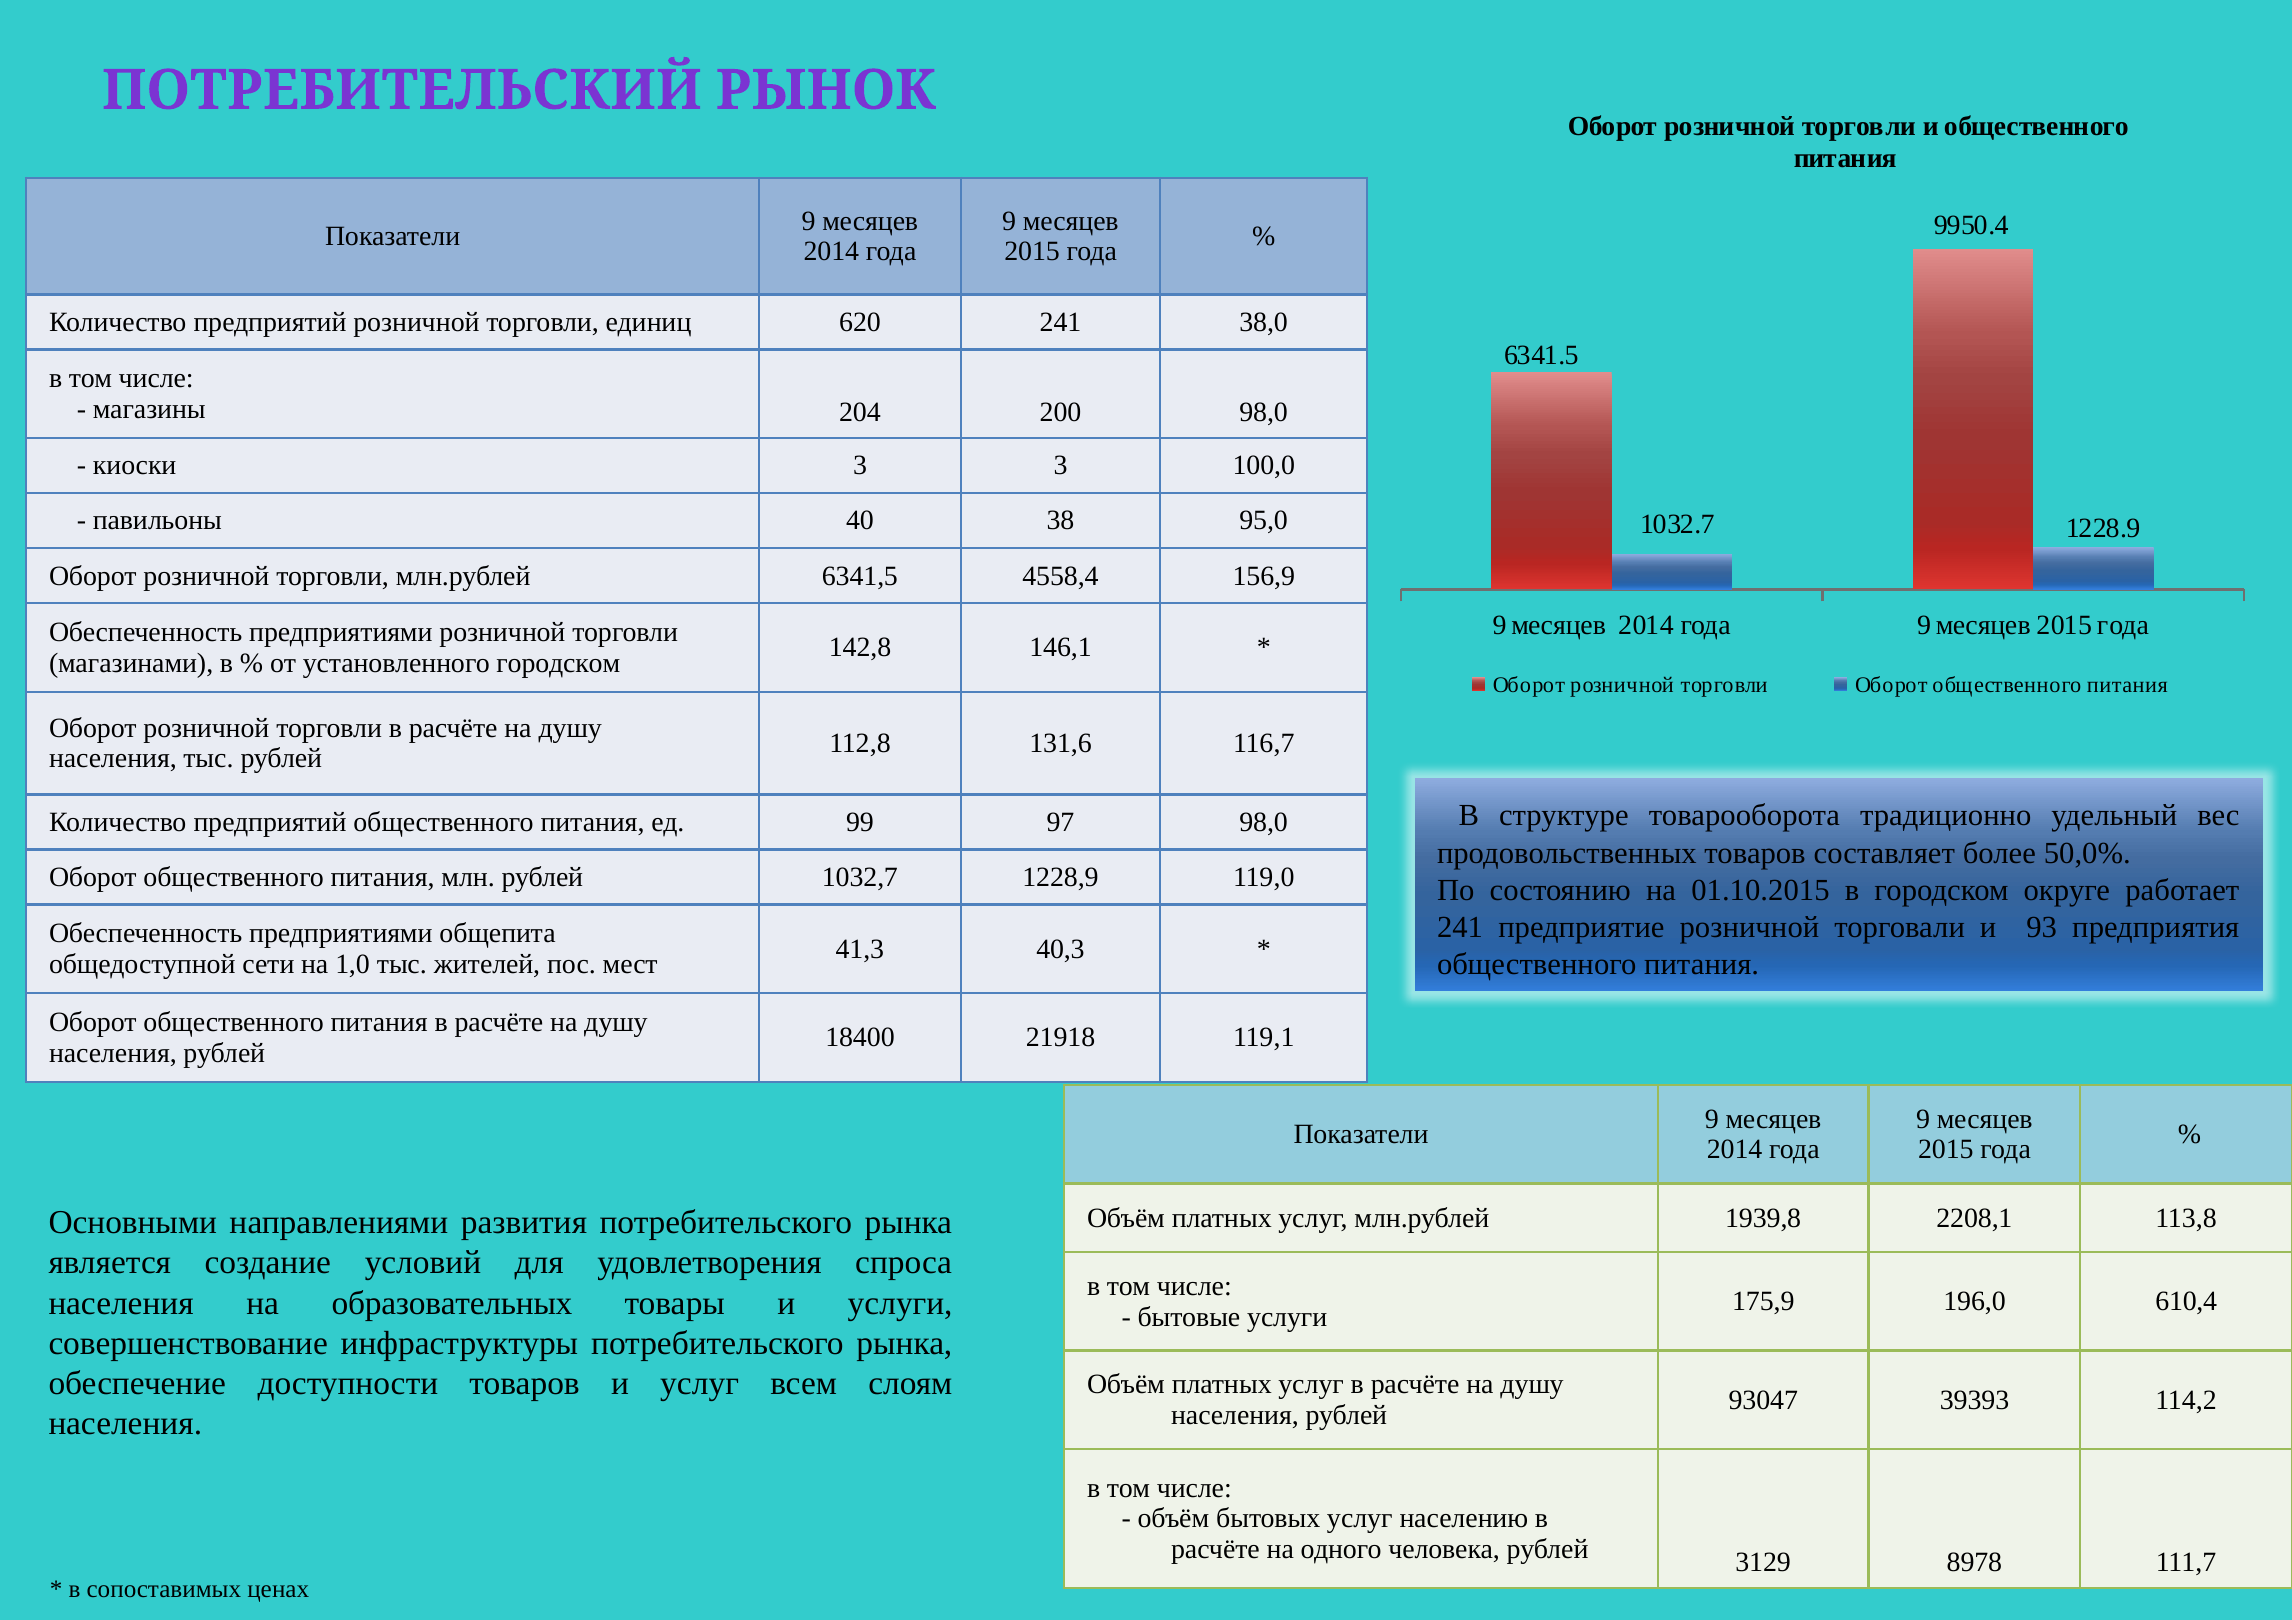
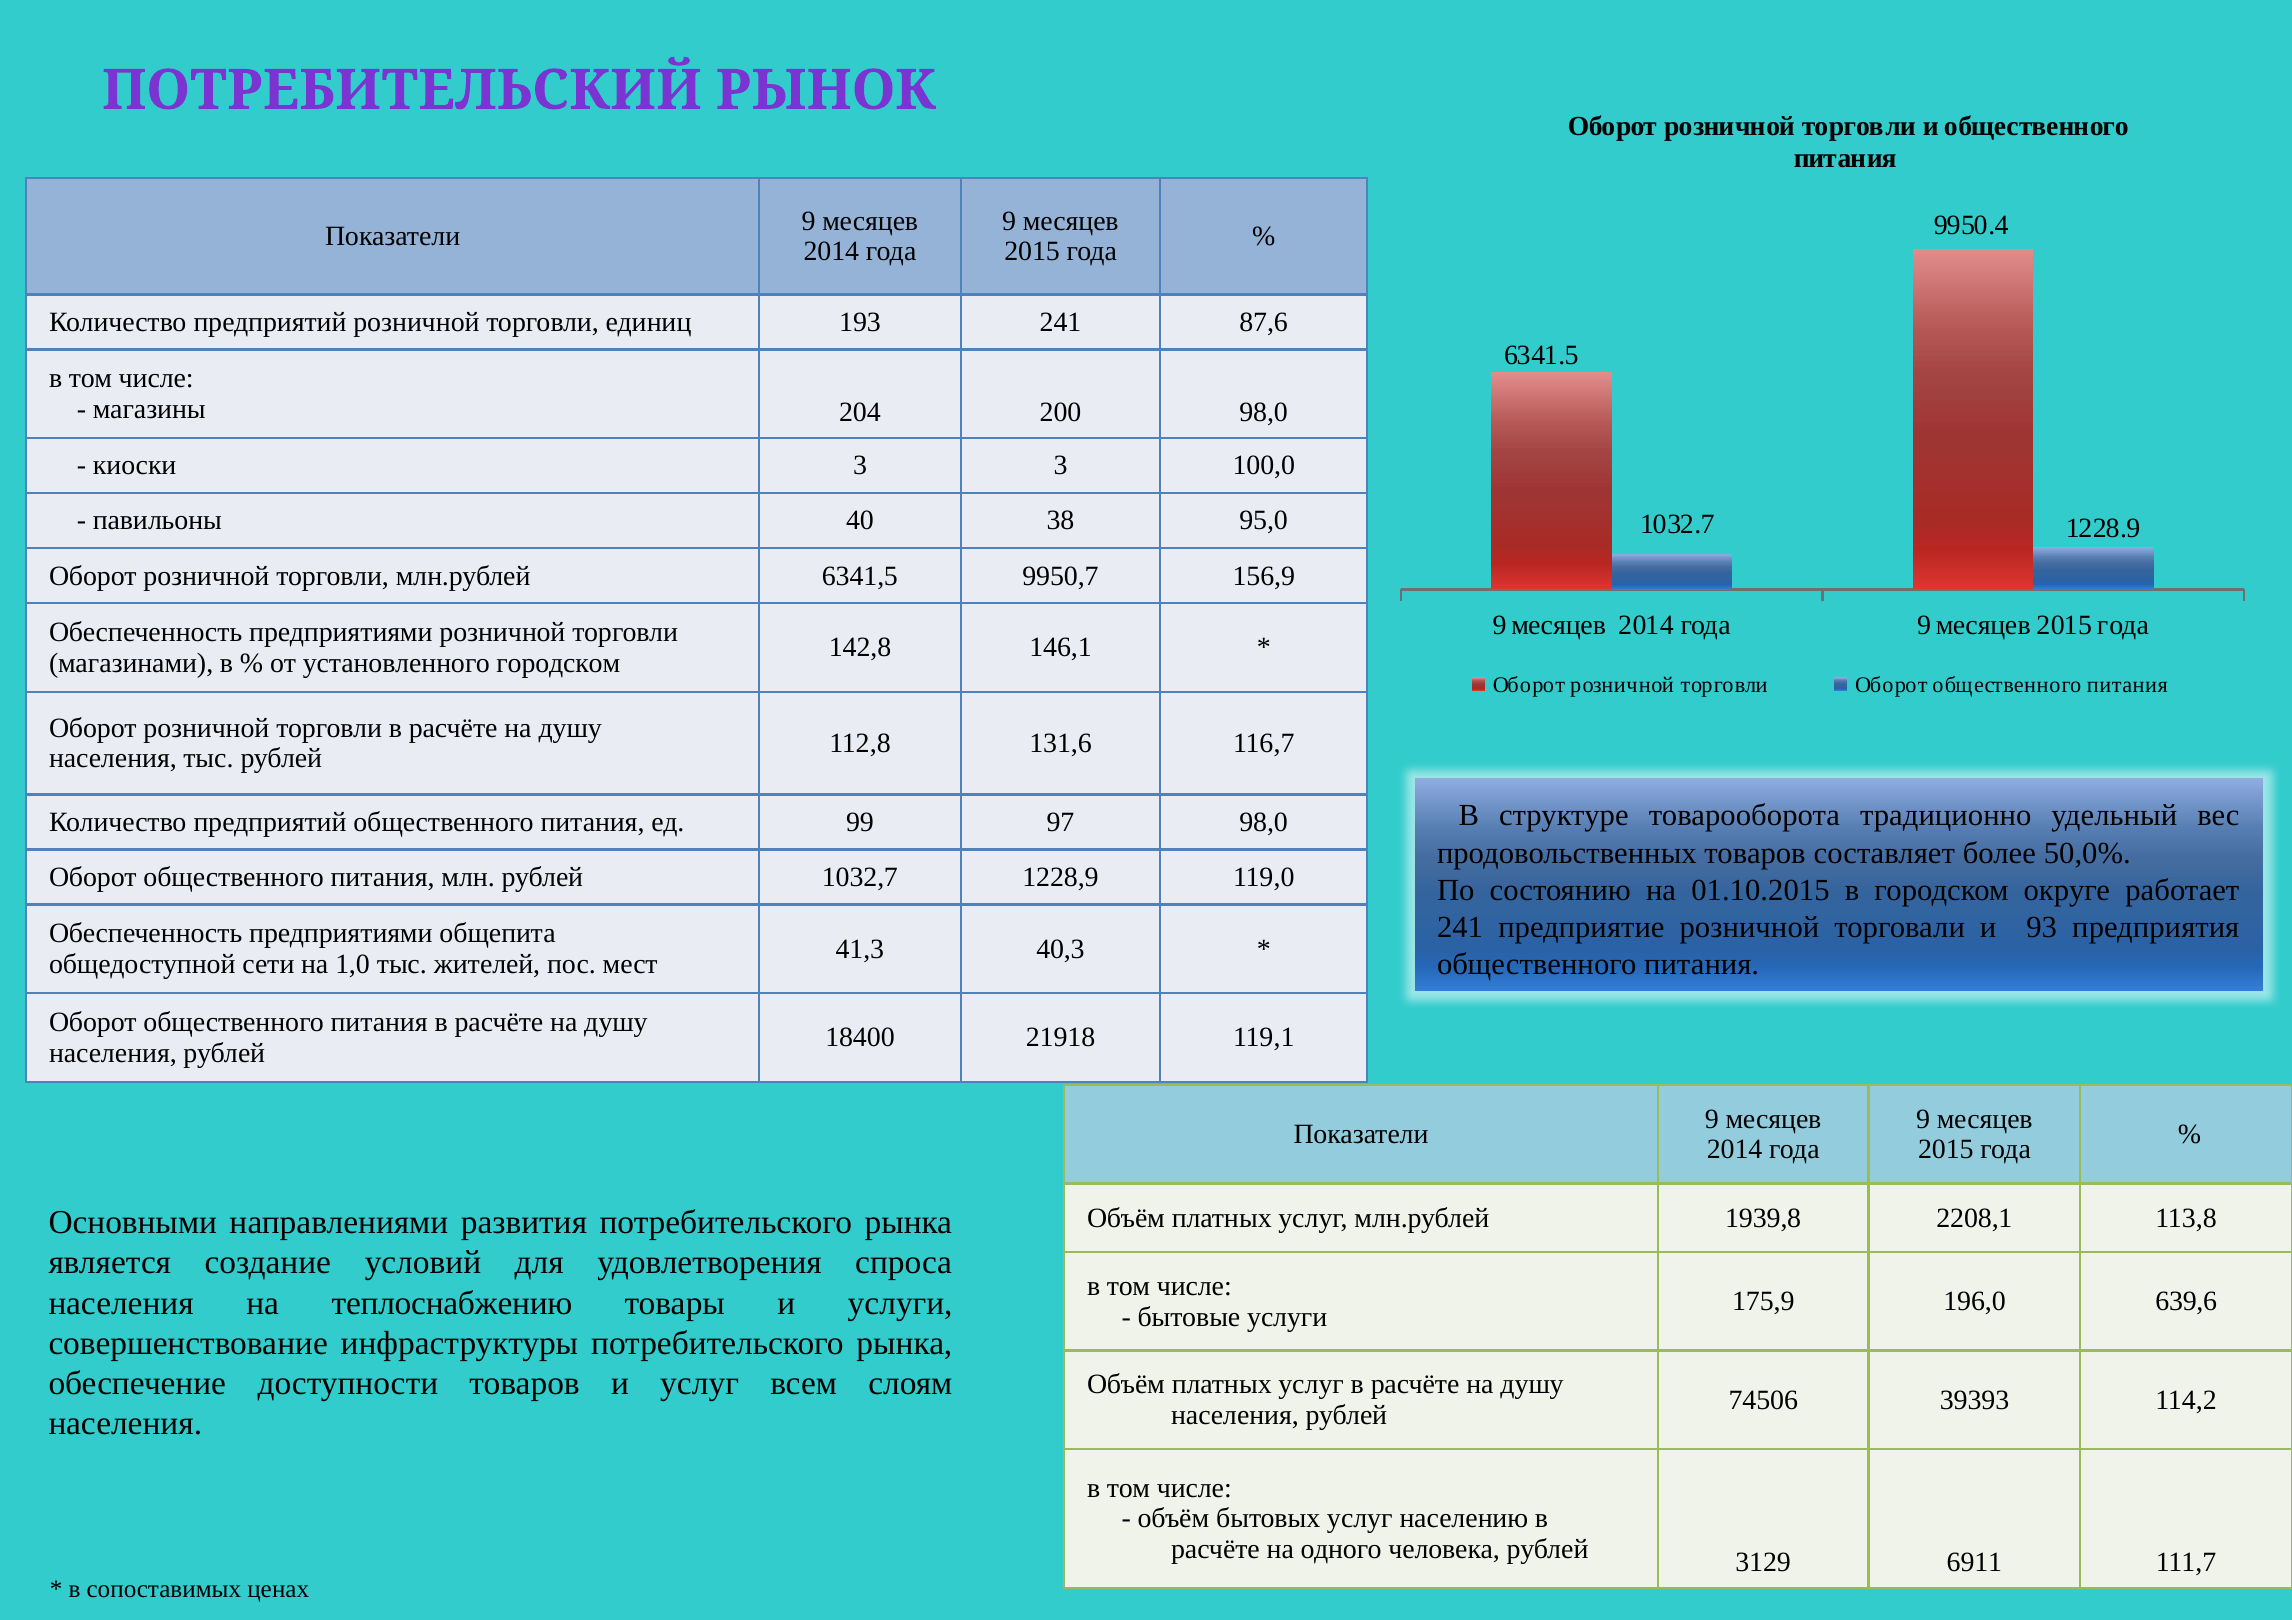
620: 620 -> 193 (860, 322)
38,0: 38,0 -> 87,6 (1264, 322)
4558,4: 4558,4 -> 9950,7 (1060, 576)
образовательных: образовательных -> теплоснабжению (452, 1303)
610,4: 610,4 -> 639,6 (2186, 1302)
93047: 93047 -> 74506 (1763, 1400)
8978: 8978 -> 6911 (1974, 1562)
